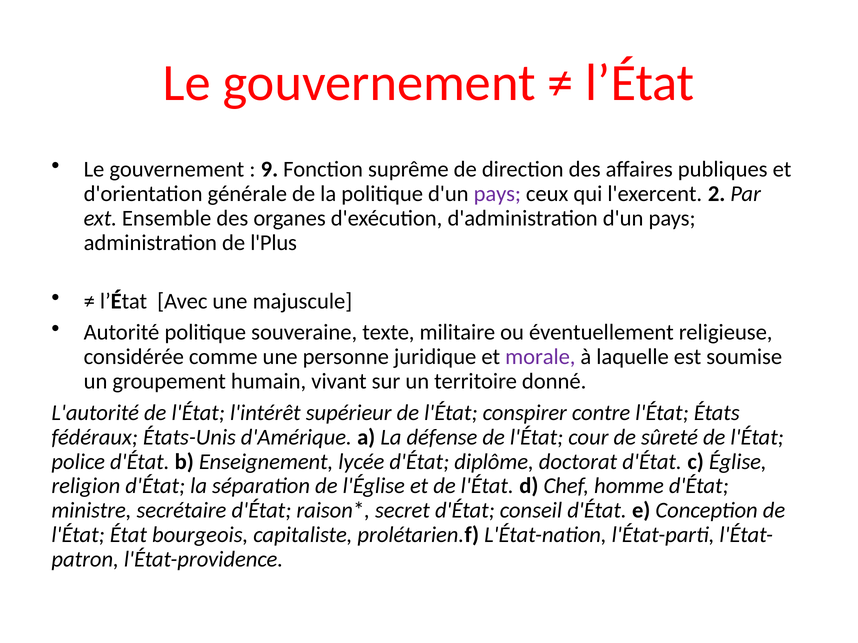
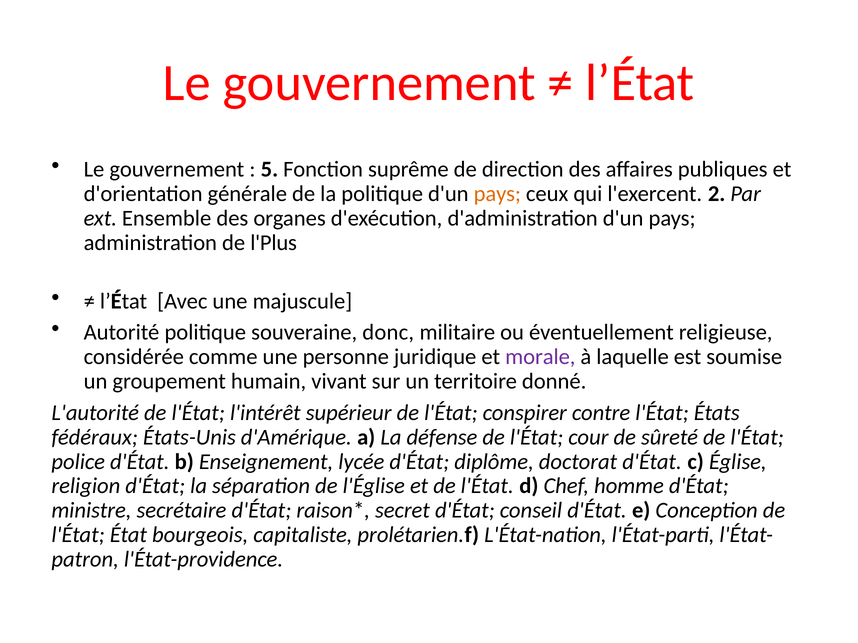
9: 9 -> 5 (269, 170)
pays colour: purple -> orange (497, 194)
texte: texte -> donc (388, 333)
